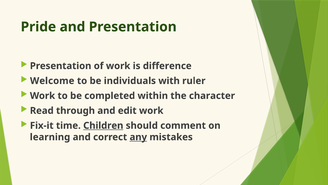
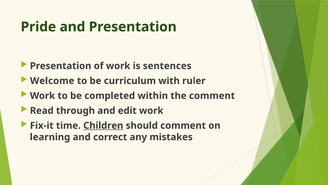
difference: difference -> sentences (167, 66)
individuals: individuals -> curriculum (130, 81)
the character: character -> comment (212, 96)
any underline: present -> none (138, 137)
